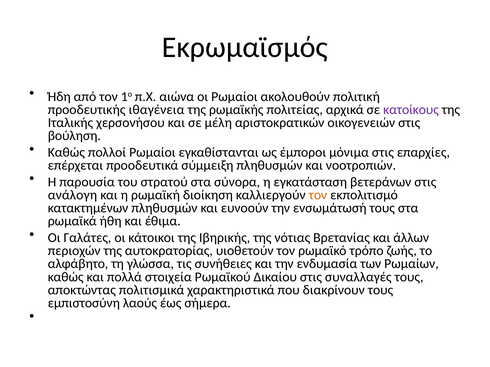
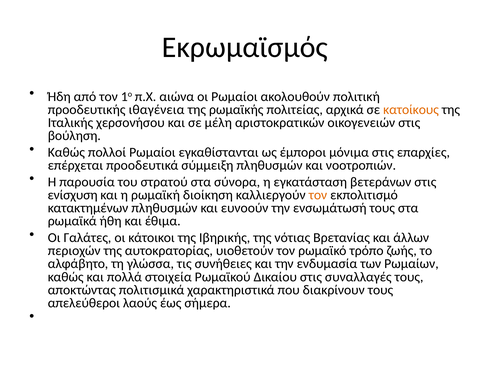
κατοίκους colour: purple -> orange (411, 110)
ανάλογη: ανάλογη -> ενίσχυση (73, 195)
εμπιστοσύνη: εμπιστοσύνη -> απελεύθεροι (84, 303)
